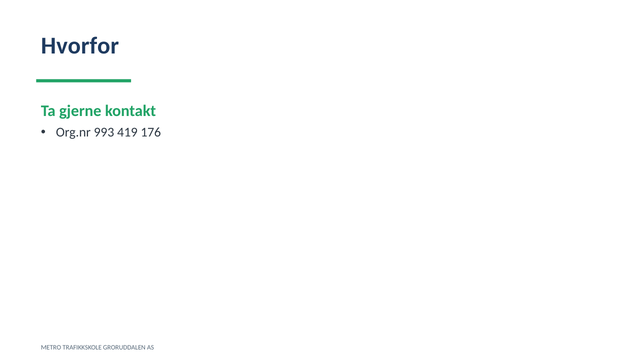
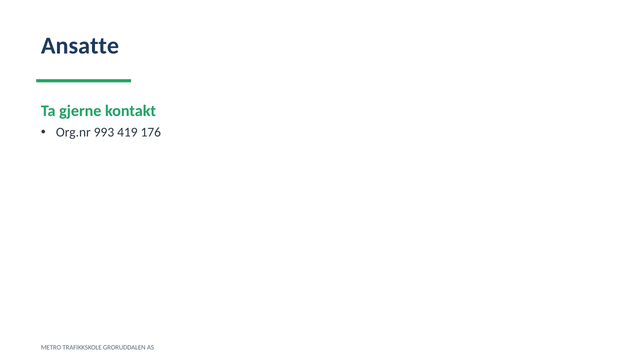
Hvorfor: Hvorfor -> Ansatte (80, 46)
